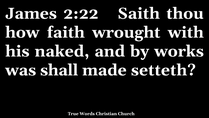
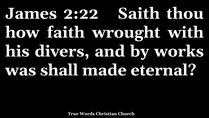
naked: naked -> divers (62, 51)
setteth: setteth -> eternal (163, 70)
